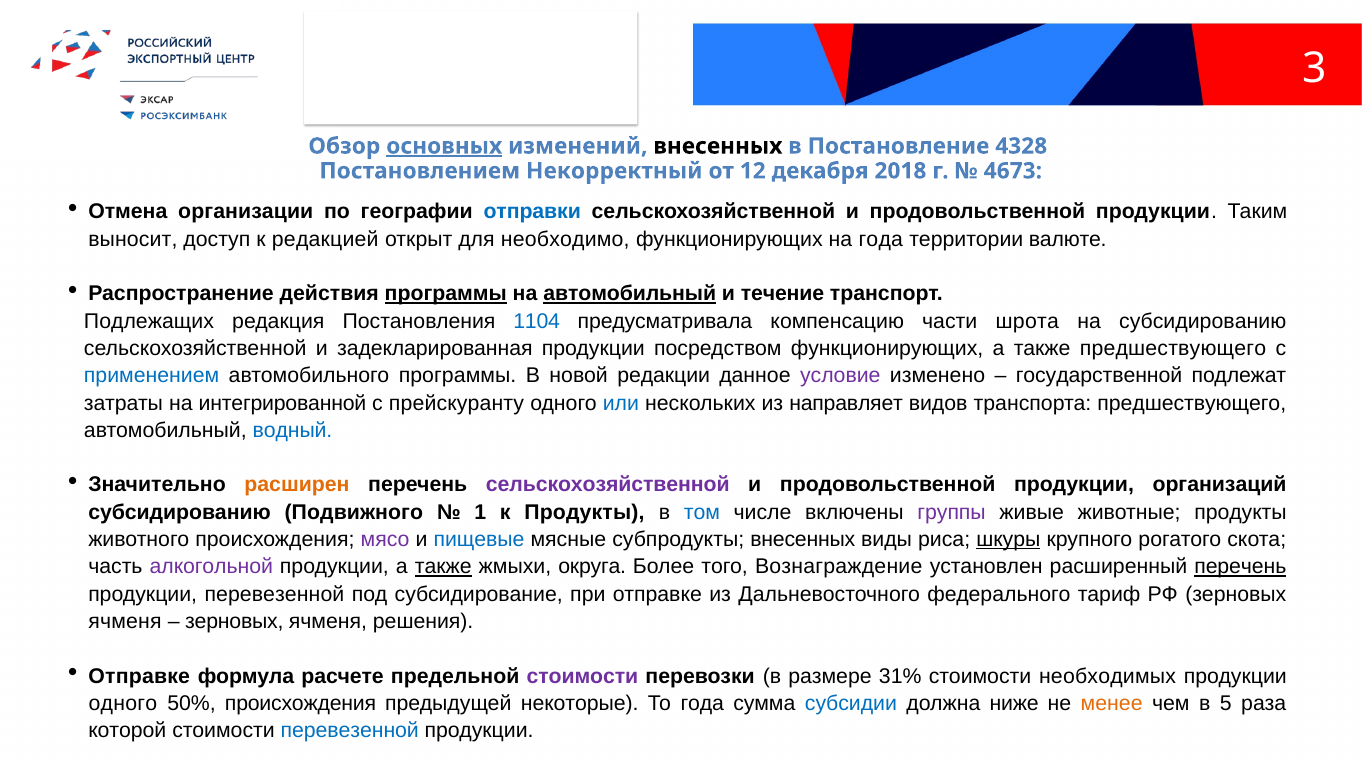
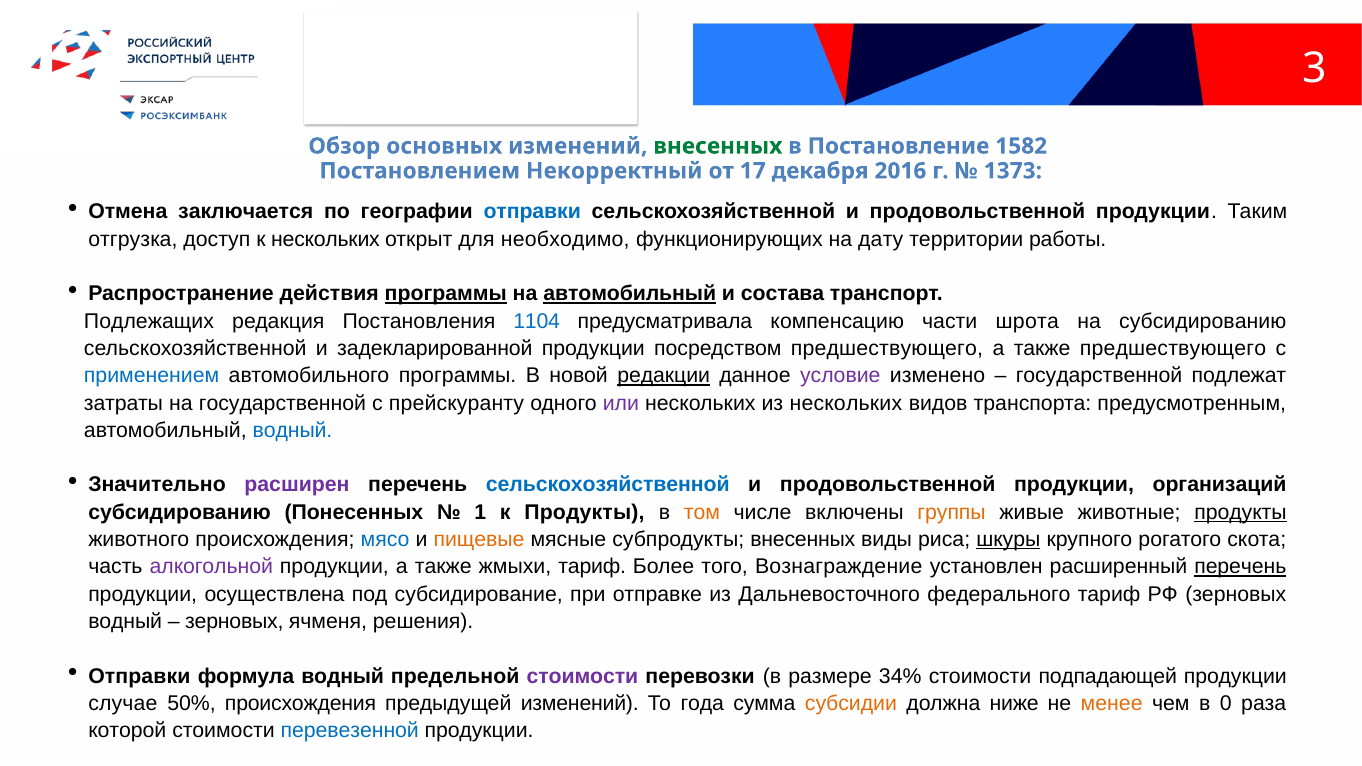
основных underline: present -> none (444, 146)
внесенных colour: black -> green (718, 146)
4328: 4328 -> 1582 (1021, 146)
12: 12 -> 17 (753, 171)
2018: 2018 -> 2016 (900, 171)
4673: 4673 -> 1373 (1013, 171)
организации: организации -> заключается (246, 212)
выносит: выносит -> отгрузка (133, 239)
к редакцией: редакцией -> нескольких (325, 239)
на года: года -> дату (881, 239)
валюте: валюте -> работы (1068, 239)
течение: течение -> состава (783, 294)
задекларированная: задекларированная -> задекларированной (435, 348)
посредством функционирующих: функционирующих -> предшествующего (887, 348)
редакции underline: none -> present (664, 376)
на интегрированной: интегрированной -> государственной (282, 403)
или colour: blue -> purple (621, 403)
из направляет: направляет -> нескольких (846, 403)
транспорта предшествующего: предшествующего -> предусмотренным (1192, 403)
расширен colour: orange -> purple (297, 485)
сельскохозяйственной colour: purple -> blue (608, 485)
Подвижного: Подвижного -> Понесенных (354, 512)
том colour: blue -> orange (702, 512)
группы colour: purple -> orange (952, 512)
продукты underline: none -> present (1240, 512)
мясо colour: purple -> blue (385, 540)
пищевые colour: blue -> orange (479, 540)
также underline: present -> none (443, 567)
жмыхи округа: округа -> тариф (592, 567)
продукции перевезенной: перевезенной -> осуществлена (275, 594)
ячменя: ячменя -> водный (125, 622)
Отправке: Отправке -> Отправки (139, 676)
формула расчете: расчете -> водный (343, 676)
31%: 31% -> 34% (900, 676)
необходимых: необходимых -> подпадающей (1108, 676)
одного: одного -> случае (123, 703)
предыдущей некоторые: некоторые -> изменений (580, 703)
субсидии colour: blue -> orange (851, 703)
5: 5 -> 0 (1226, 703)
